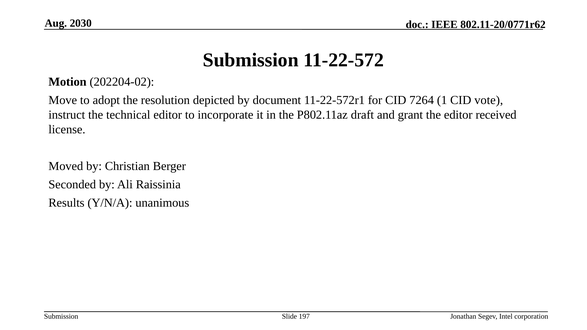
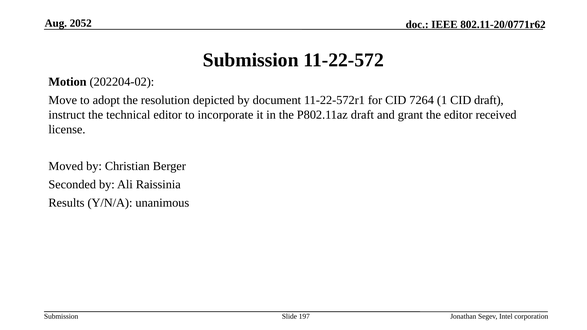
2030: 2030 -> 2052 (81, 23)
CID vote: vote -> draft (489, 100)
